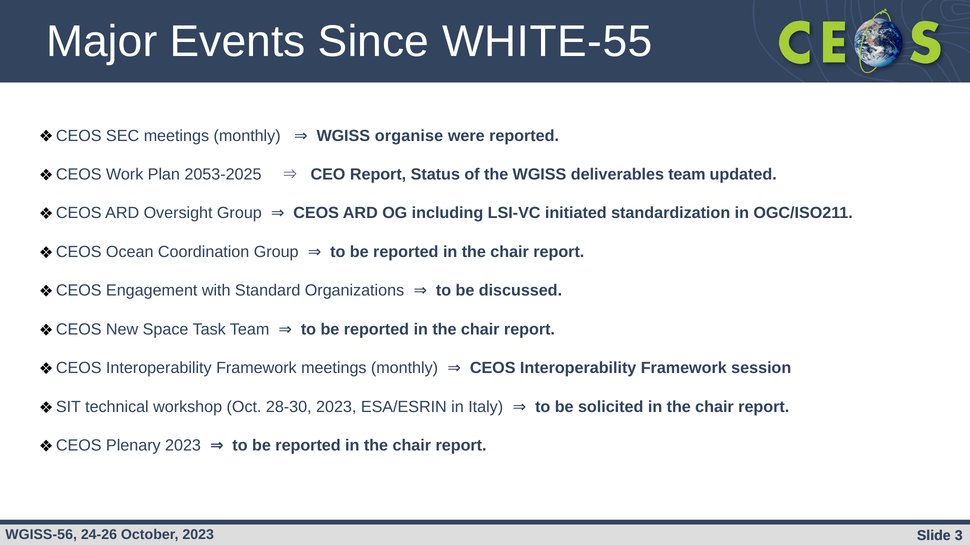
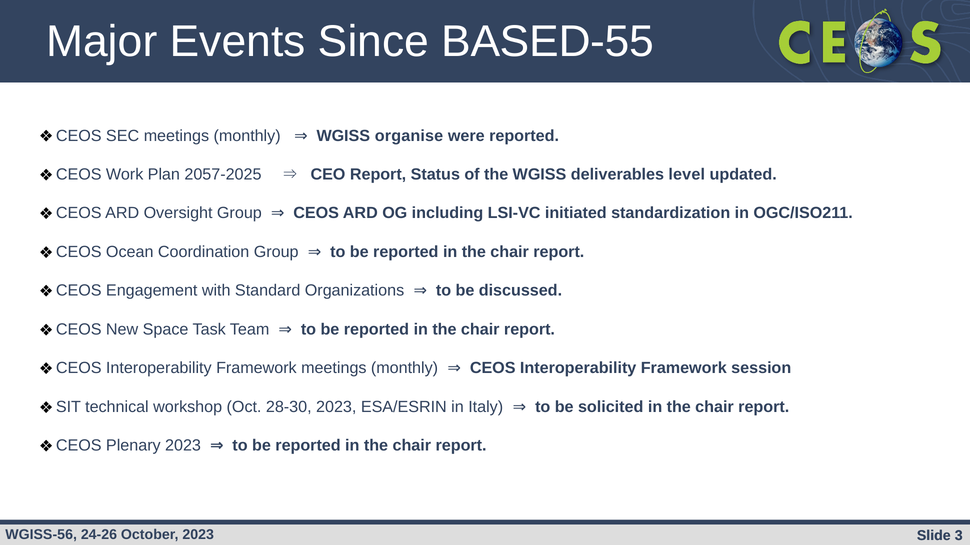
WHITE-55: WHITE-55 -> BASED-55 (548, 42)
2053-2025: 2053-2025 -> 2057-2025 (223, 175)
deliverables team: team -> level (687, 175)
